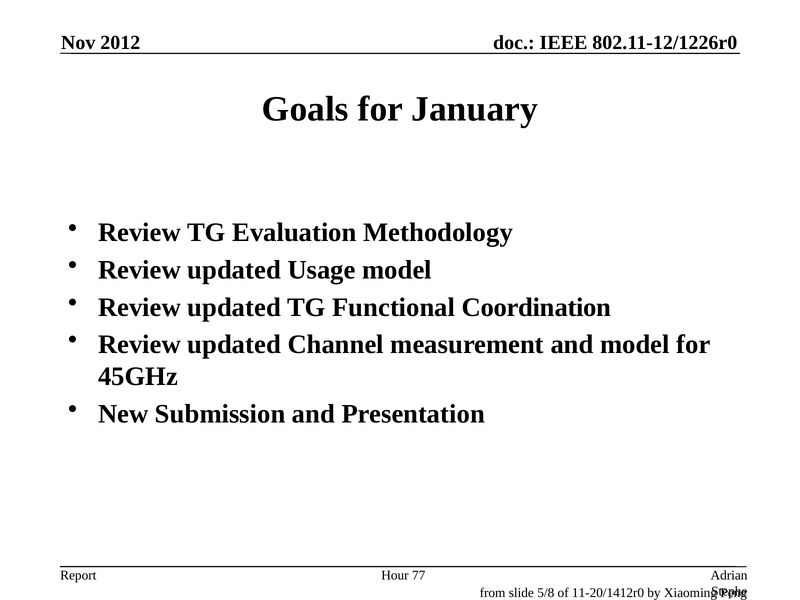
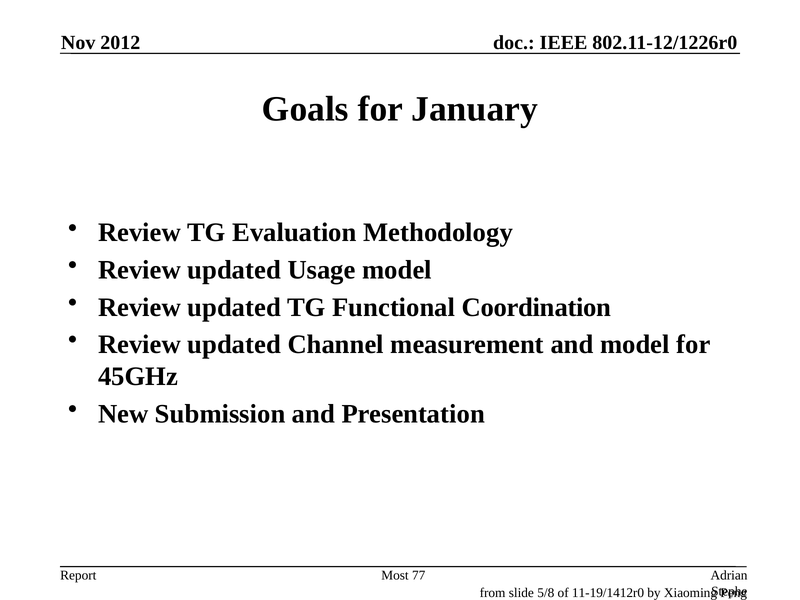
Hour: Hour -> Most (395, 575)
11-20/1412r0: 11-20/1412r0 -> 11-19/1412r0 (608, 593)
